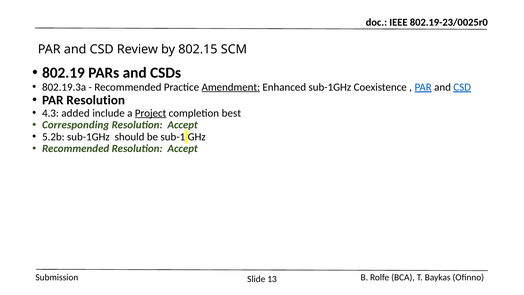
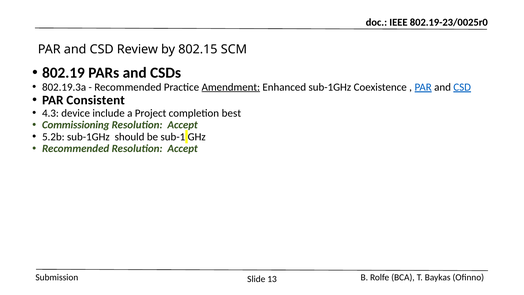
PAR Resolution: Resolution -> Consistent (96, 100)
added: added -> device (76, 113)
Project underline: present -> none (151, 113)
Corresponding: Corresponding -> Commissioning (76, 125)
